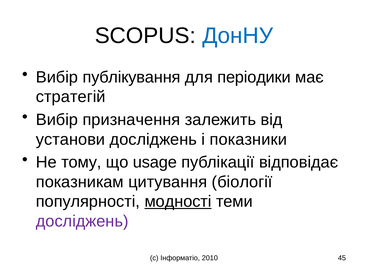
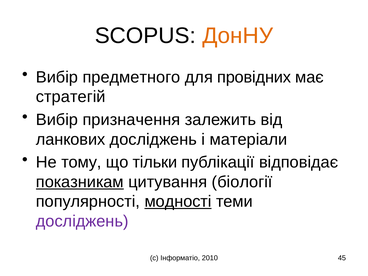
ДонНУ colour: blue -> orange (238, 36)
публікування: публікування -> предметного (131, 77)
періодики: періодики -> провідних (254, 77)
установи: установи -> ланкових (71, 139)
показники: показники -> матеріали (248, 139)
usage: usage -> тільки (155, 162)
показникам underline: none -> present (80, 182)
